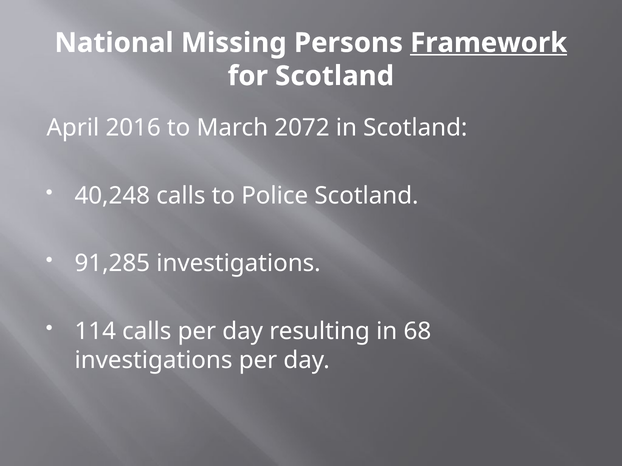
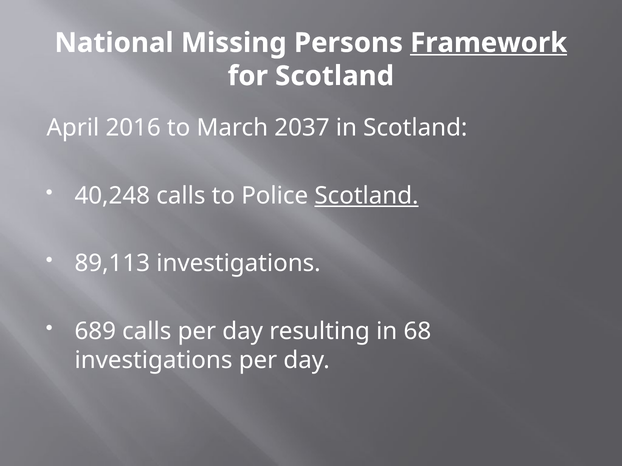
2072: 2072 -> 2037 (302, 128)
Scotland underline: none -> present (367, 196)
91,285: 91,285 -> 89,113 (112, 264)
114: 114 -> 689 (95, 331)
